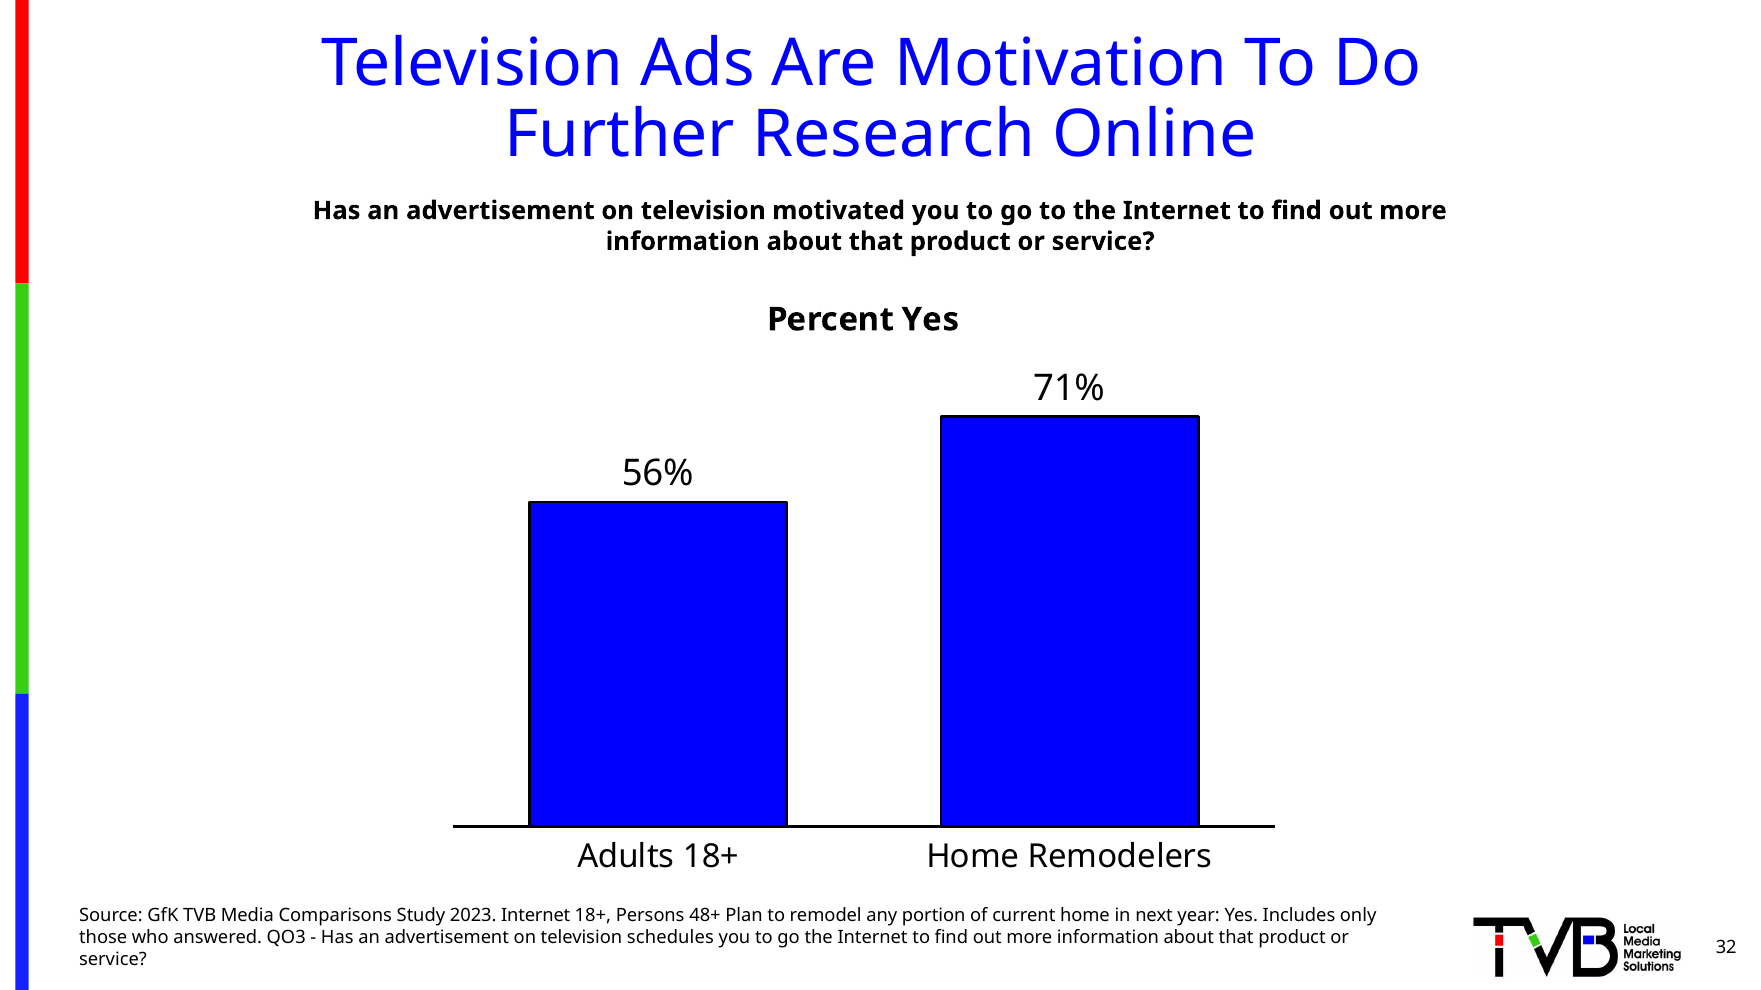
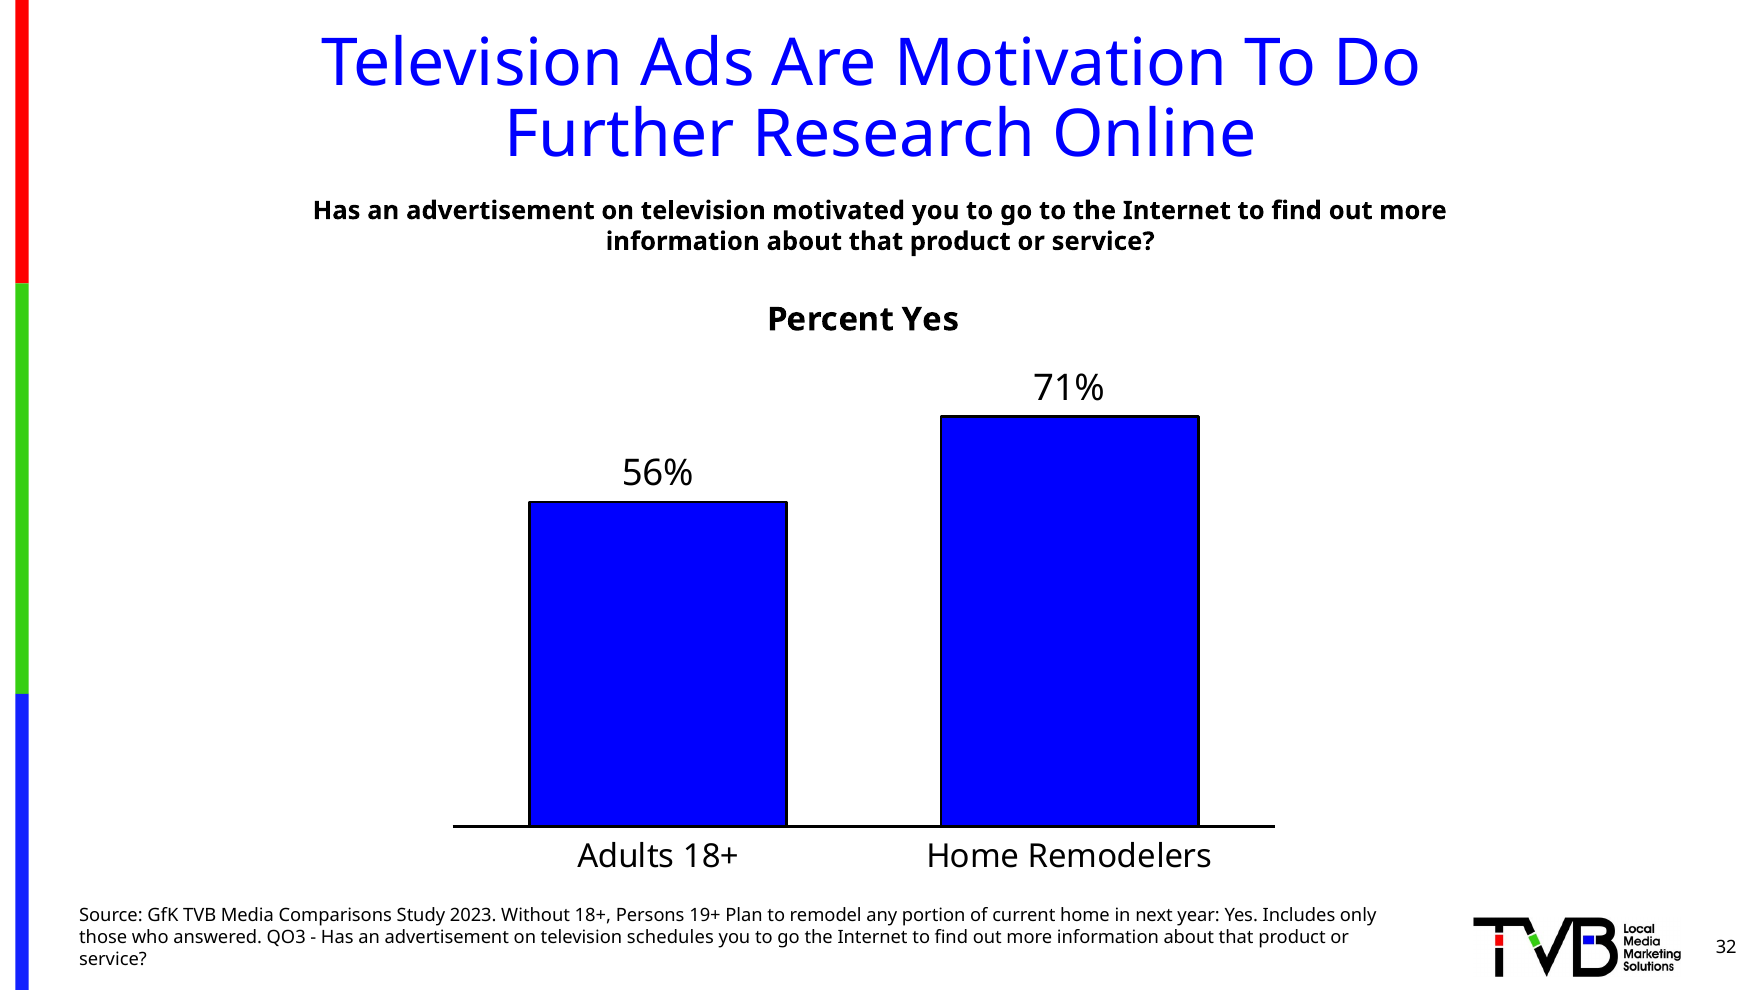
2023 Internet: Internet -> Without (536, 916)
48+: 48+ -> 19+ (705, 916)
